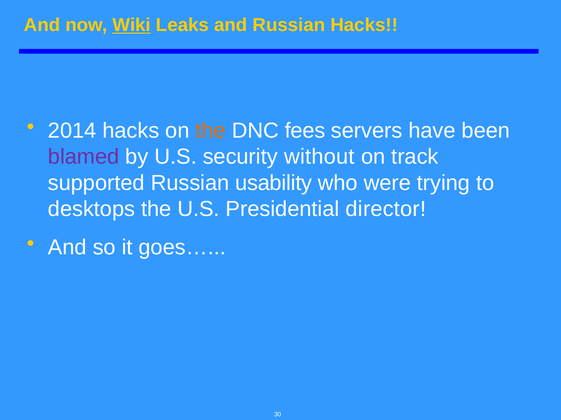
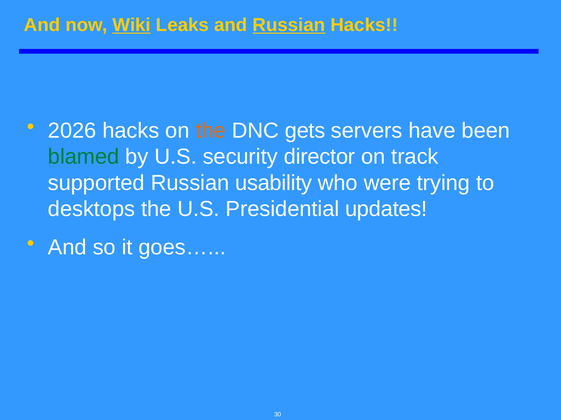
Russian underline: none -> present (289, 25)
2014: 2014 -> 2026 (72, 131)
fees: fees -> gets (305, 131)
blamed colour: purple -> green (84, 157)
without: without -> director (319, 157)
director: director -> updates (386, 209)
